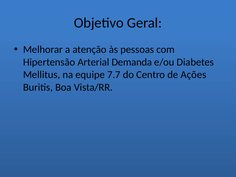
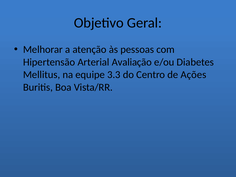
Demanda: Demanda -> Avaliação (132, 62)
7.7: 7.7 -> 3.3 (114, 75)
